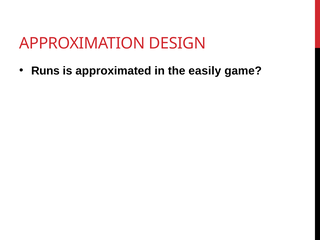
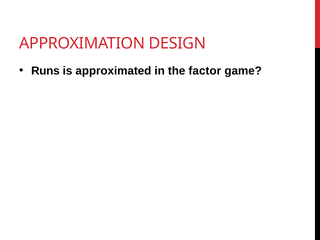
easily: easily -> factor (205, 71)
